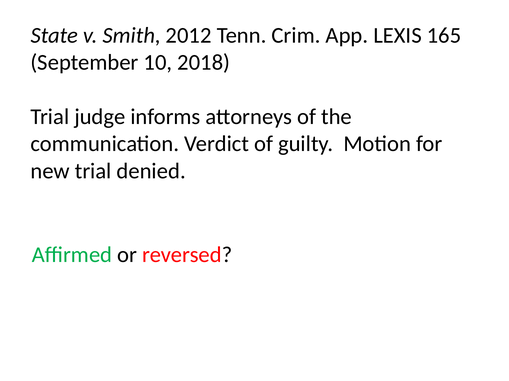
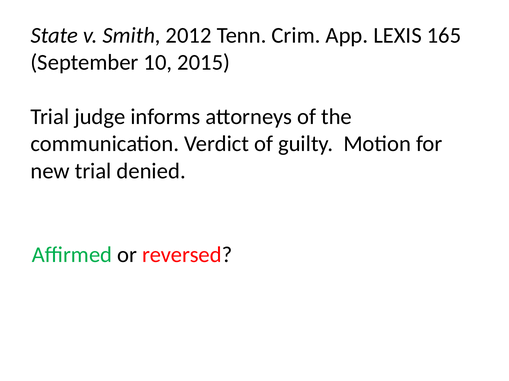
2018: 2018 -> 2015 (204, 63)
